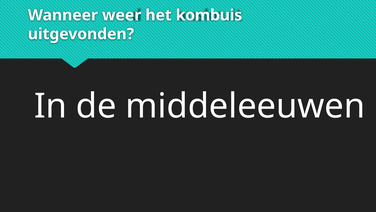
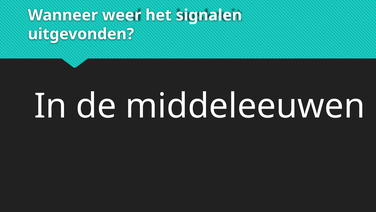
kombuis: kombuis -> signalen (209, 15)
